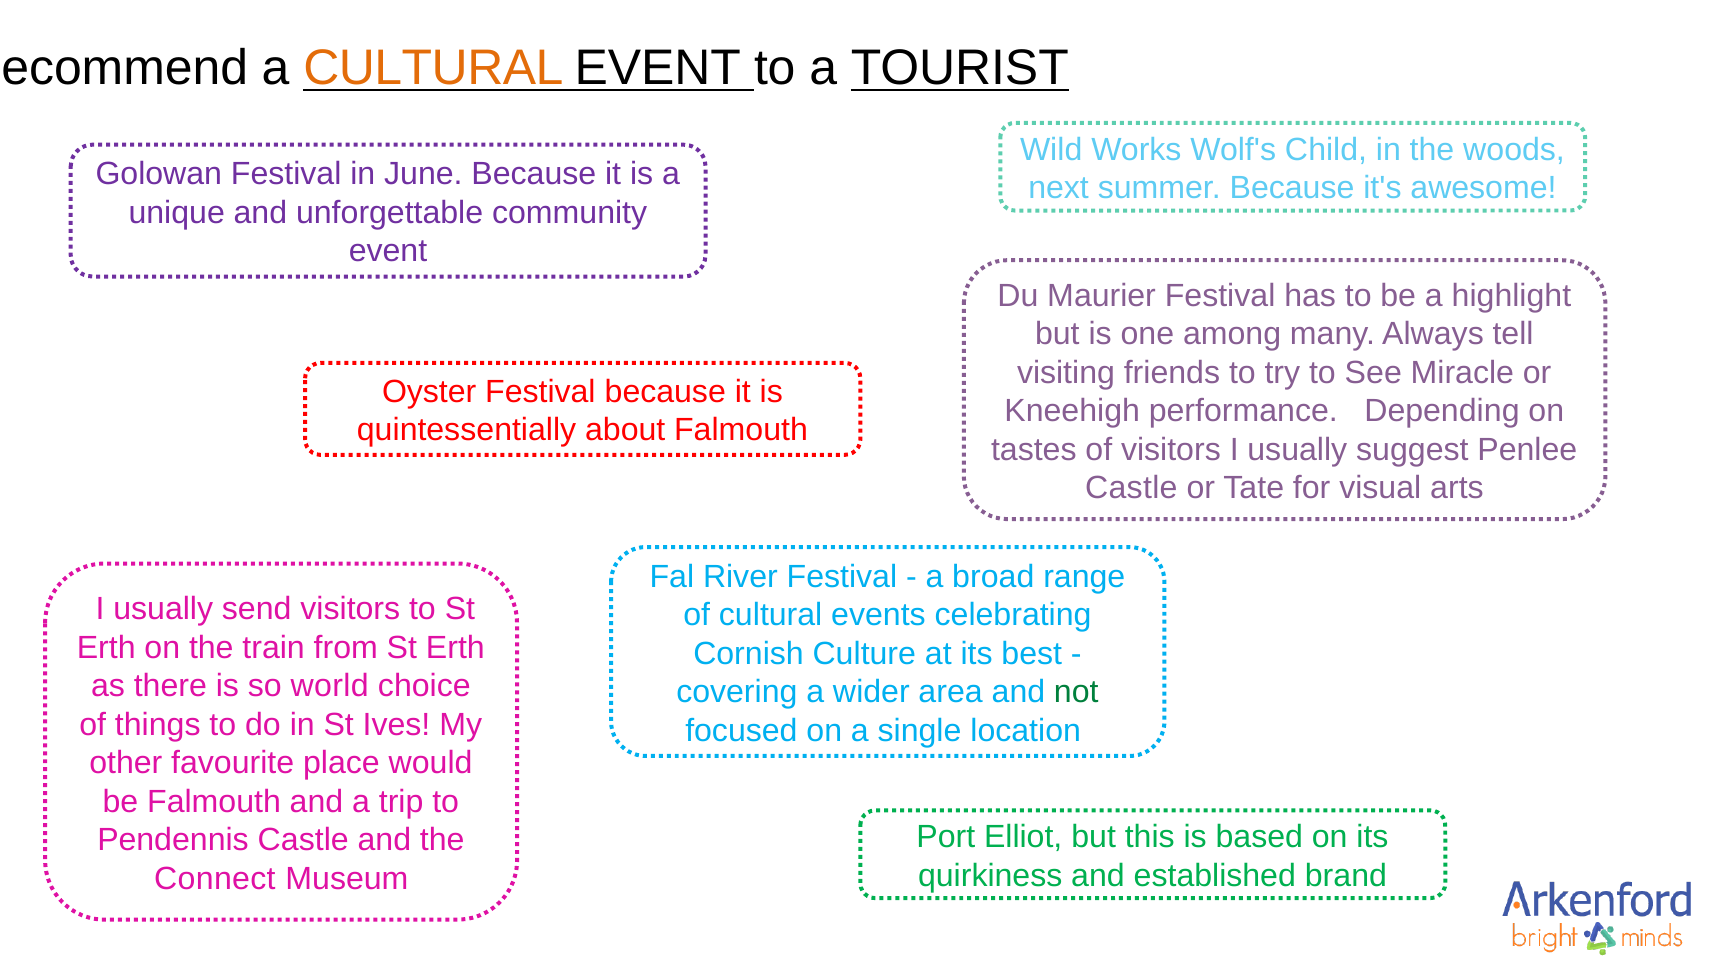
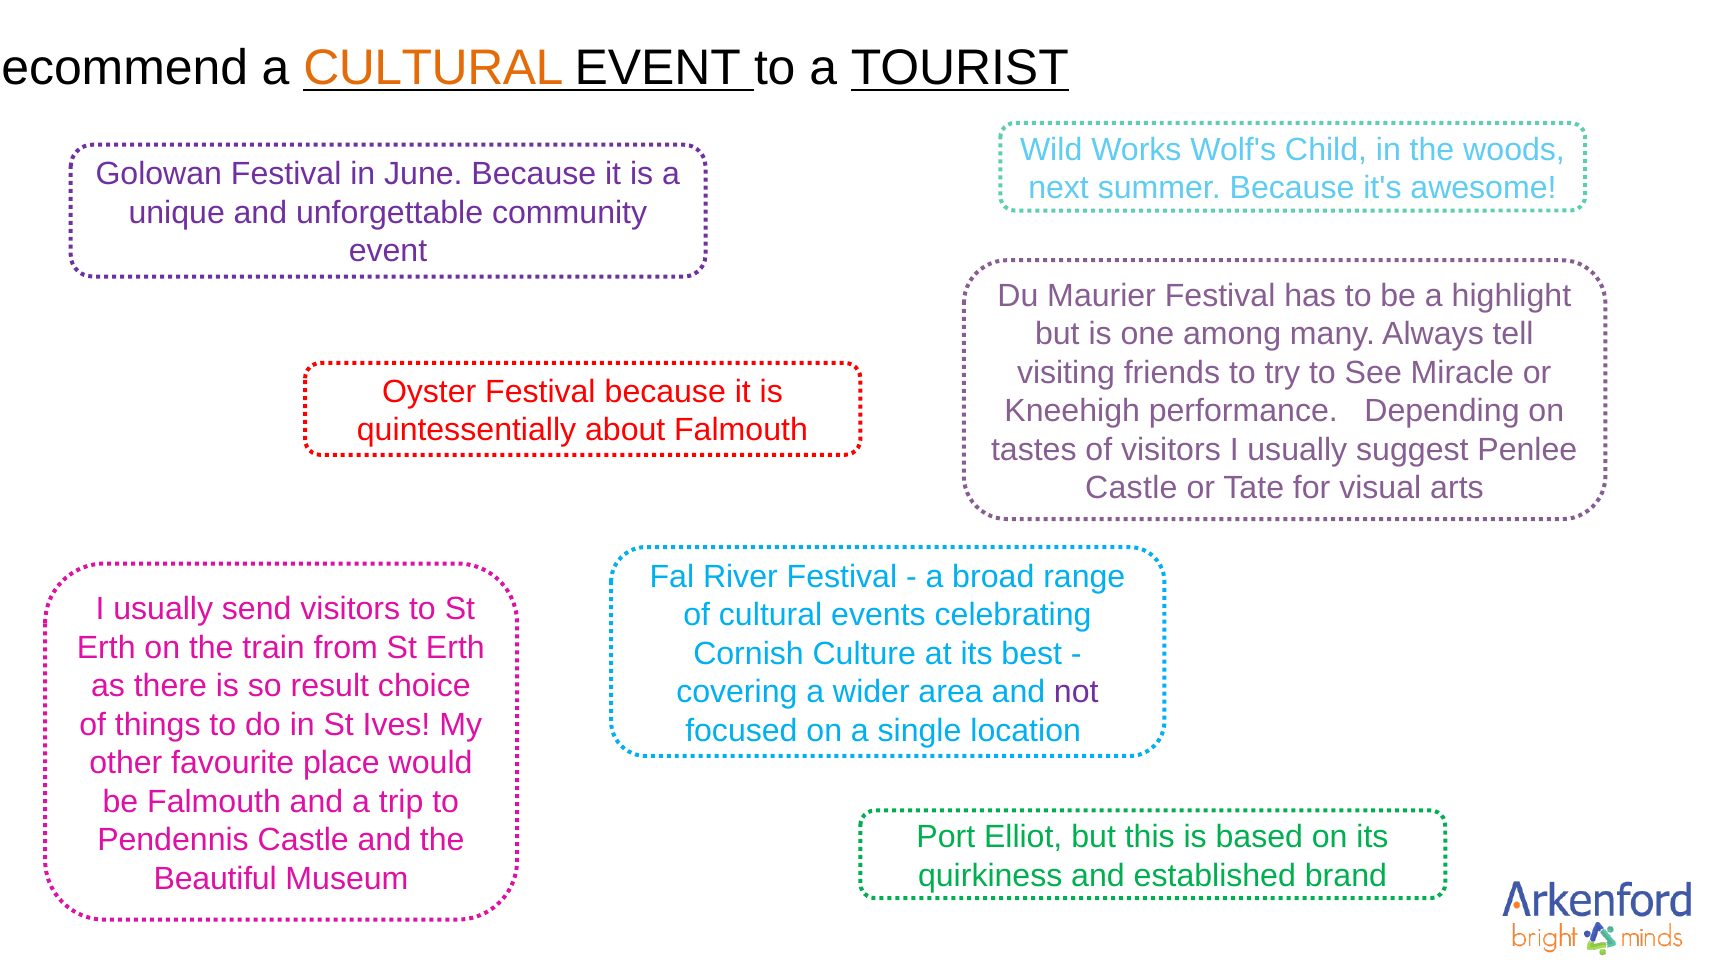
world: world -> result (330, 686)
not colour: green -> purple (1076, 692)
Connect: Connect -> Beautiful (215, 879)
